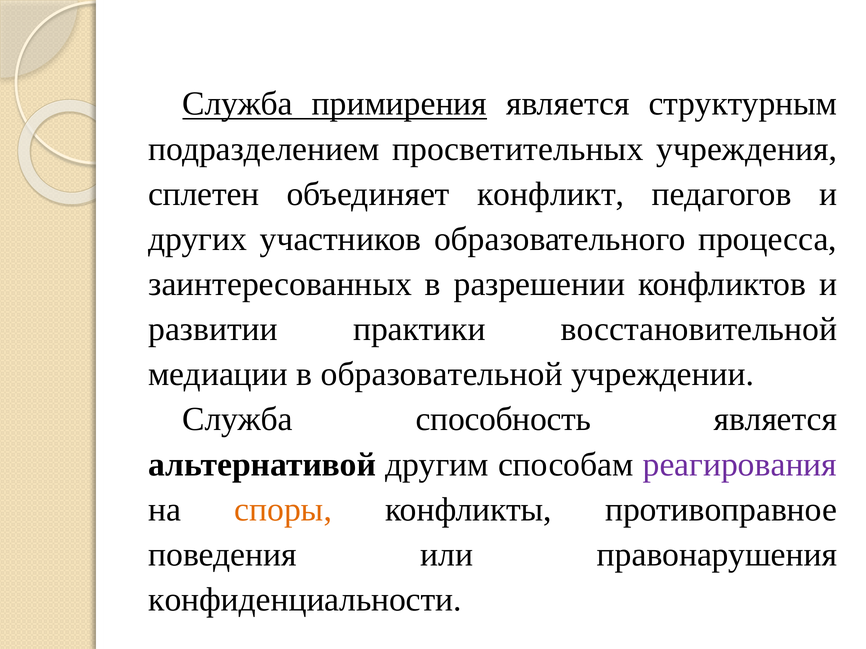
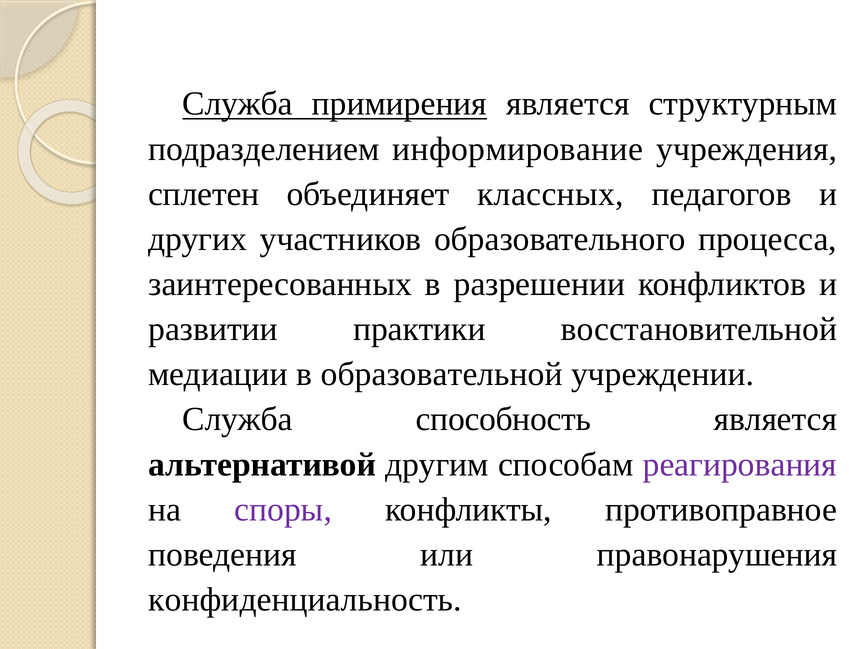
просветительных: просветительных -> информирование (518, 149)
конфликт: конфликт -> классных (551, 194)
споры colour: orange -> purple (283, 510)
конфиденциальности: конфиденциальности -> конфиденциальность (305, 600)
